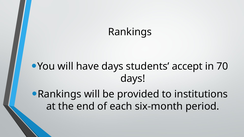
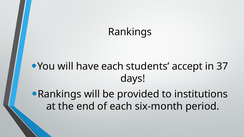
have days: days -> each (113, 66)
70: 70 -> 37 (222, 66)
